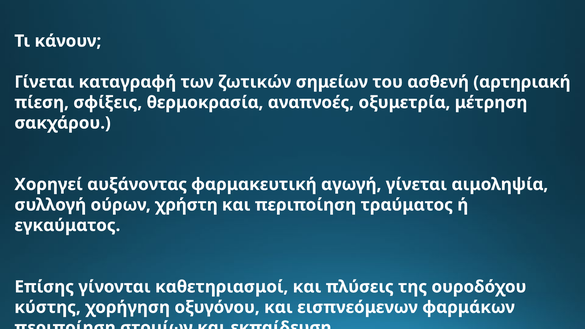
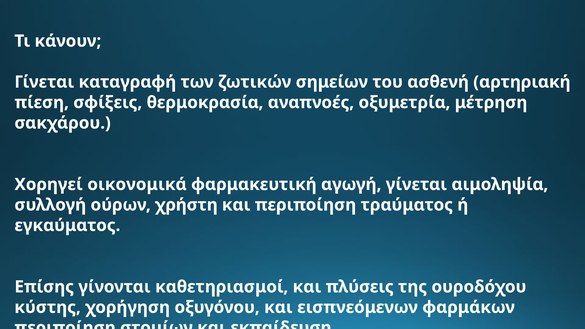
αυξάνοντας: αυξάνοντας -> οικονομικά (137, 184)
